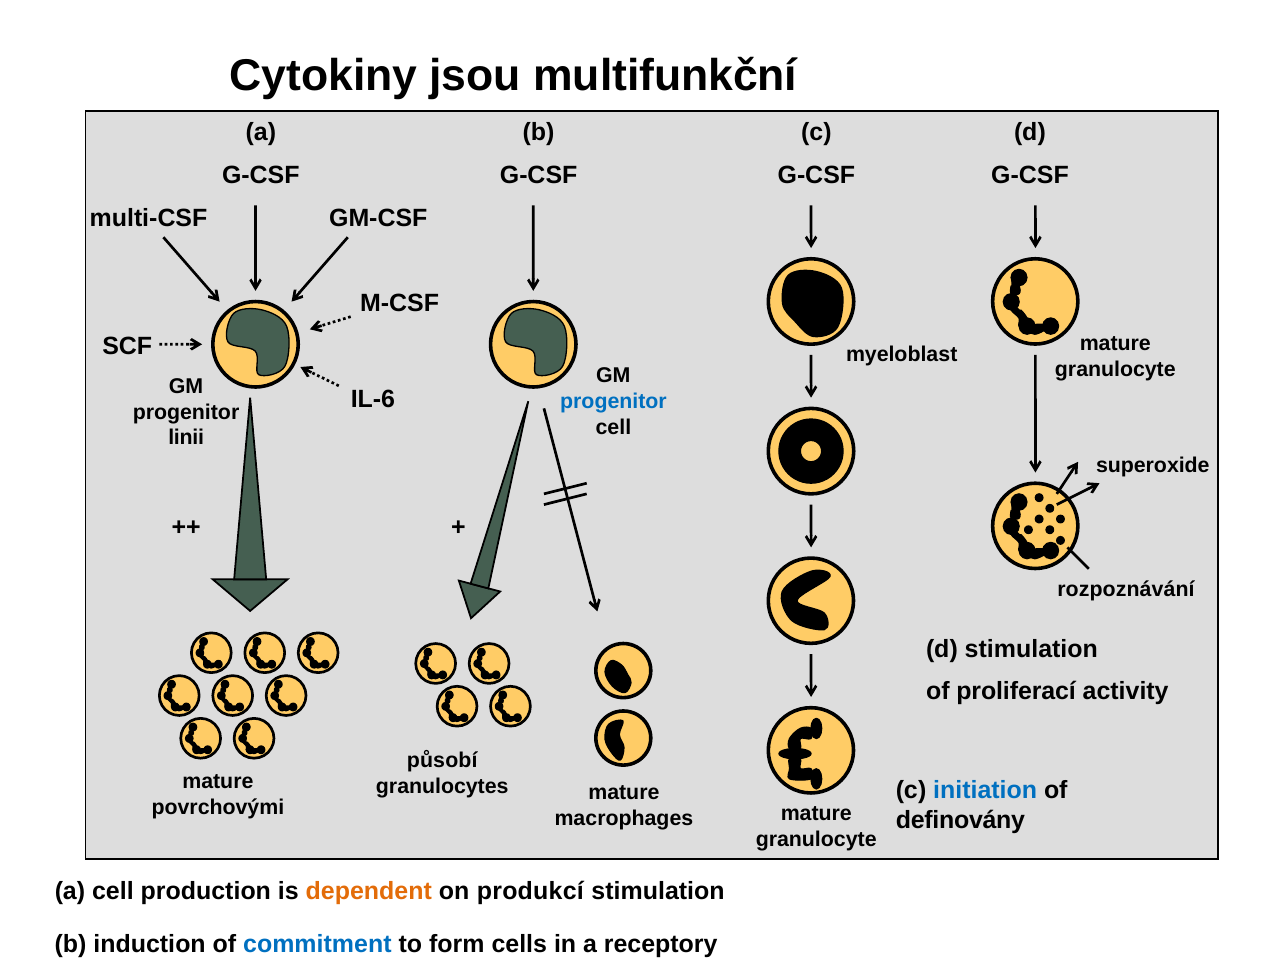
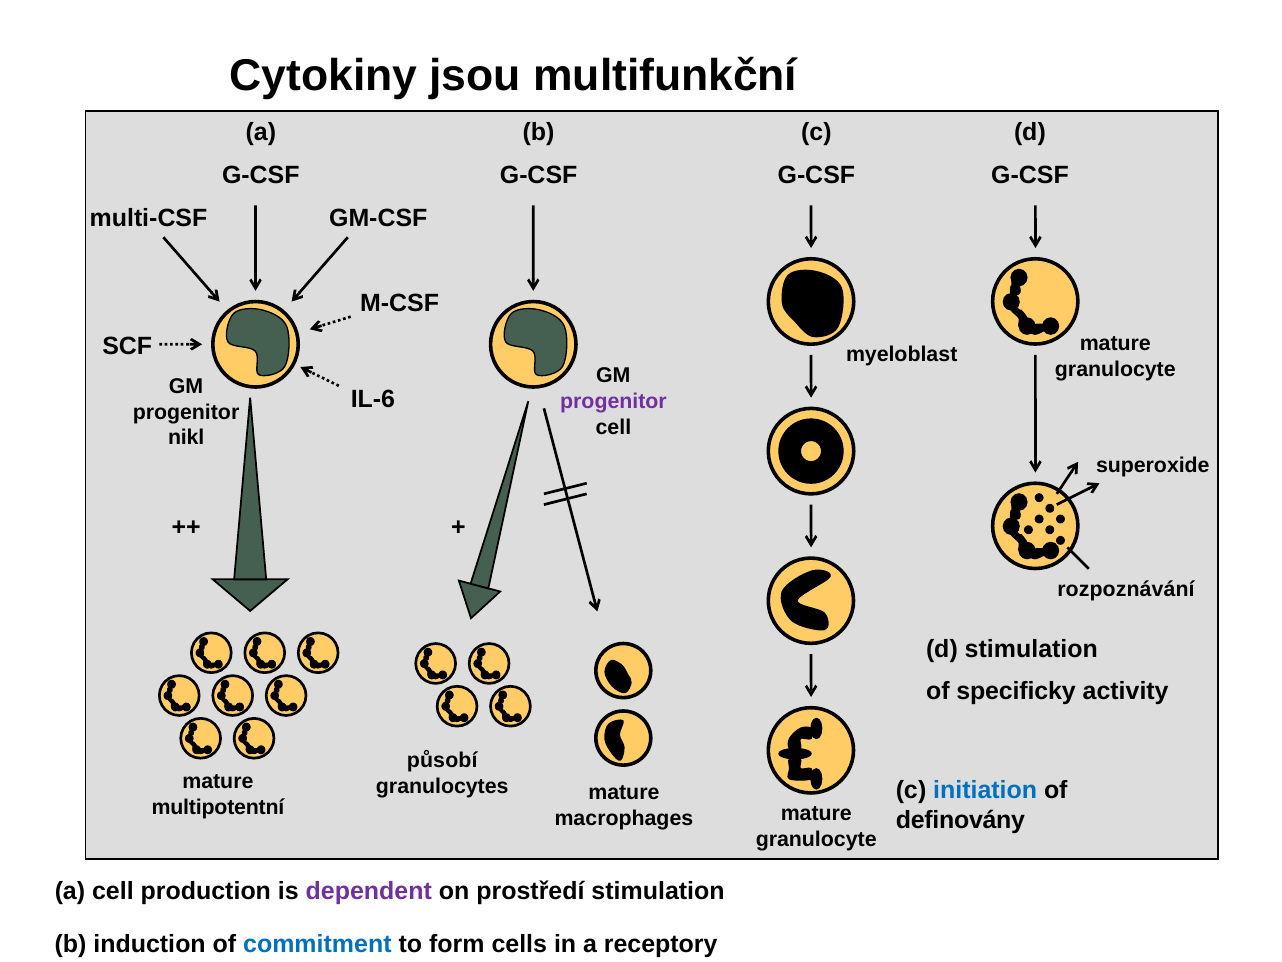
progenitor colour: blue -> purple (613, 401)
linii: linii -> nikl (186, 437)
proliferací: proliferací -> specificky (1016, 691)
povrchovými: povrchovými -> multipotentní (218, 807)
dependent colour: orange -> purple (369, 891)
produkcí: produkcí -> prostředí (530, 891)
